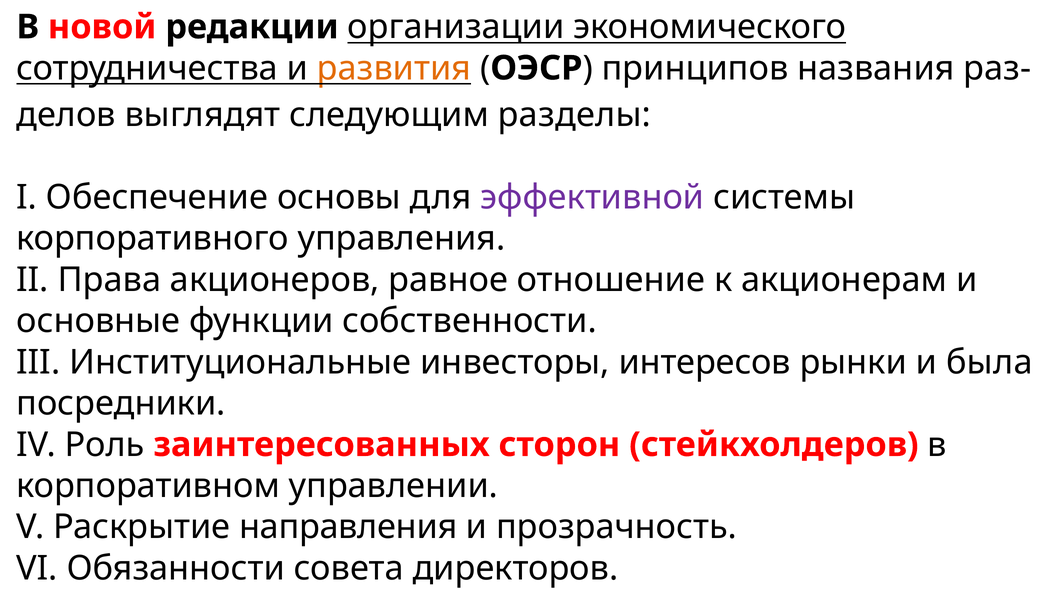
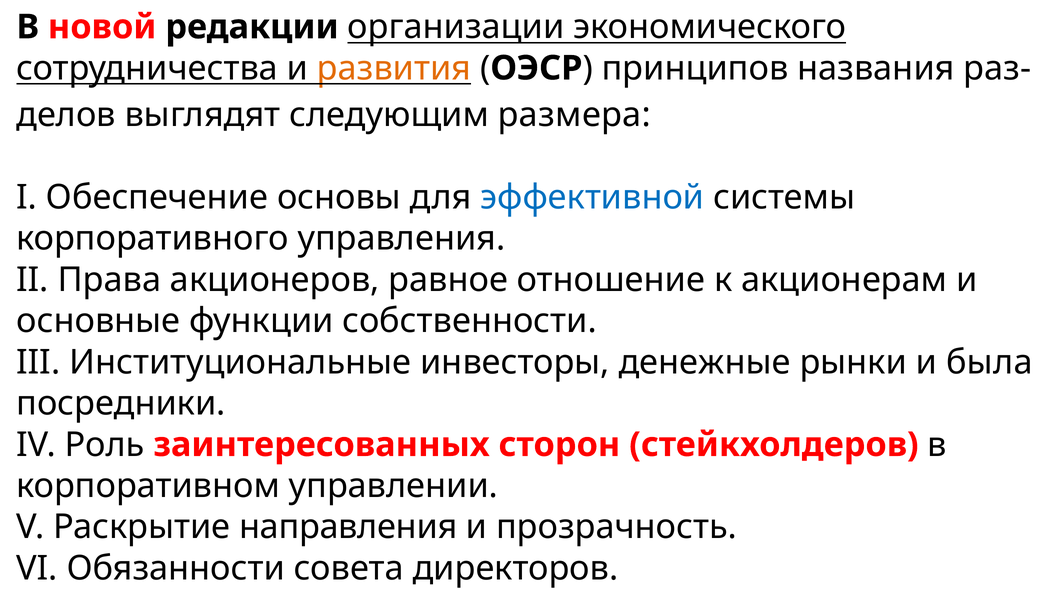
разделы: разделы -> размера (574, 115)
эффективной colour: purple -> blue (592, 197)
интересов: интересов -> денежные (705, 362)
